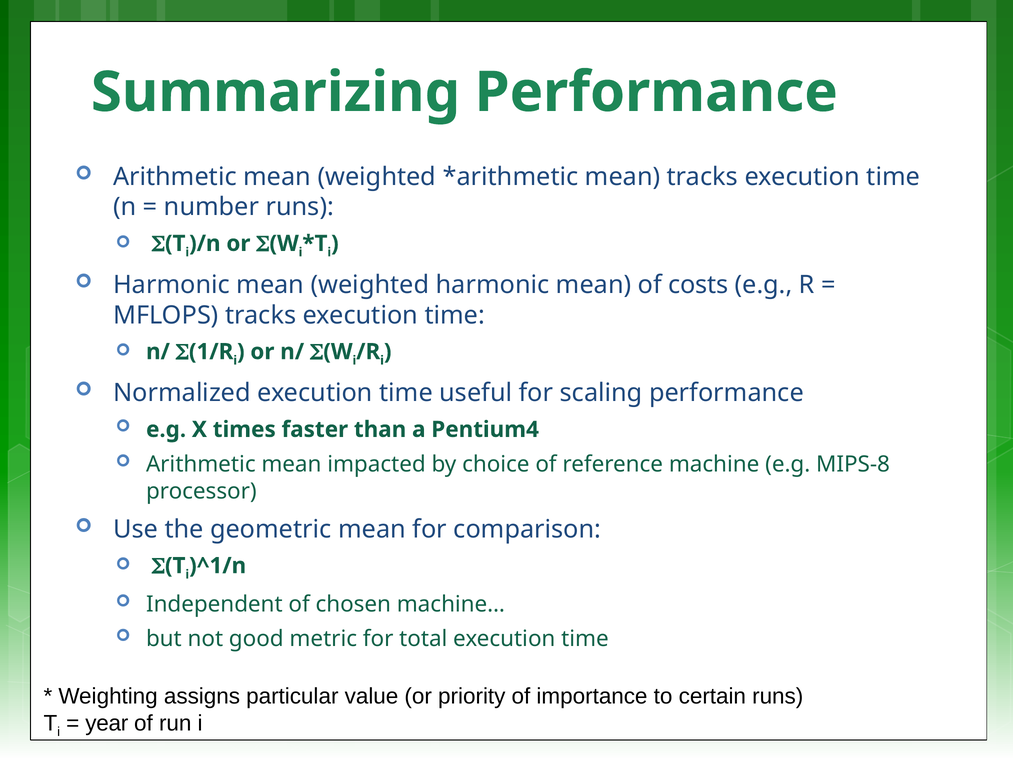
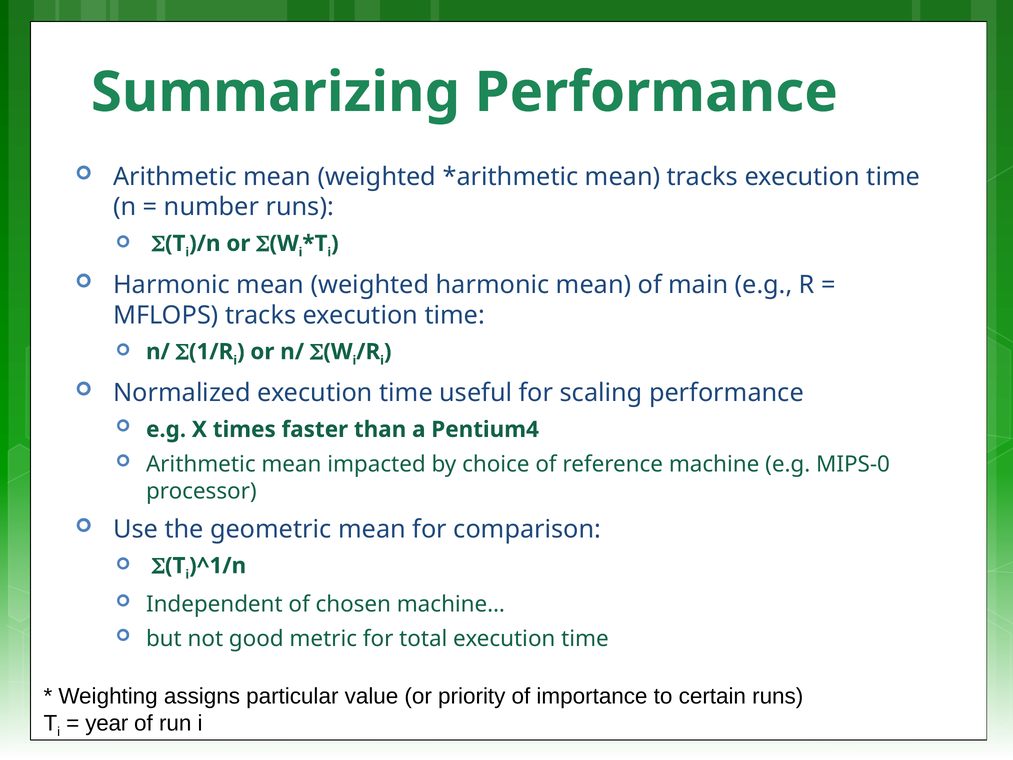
costs: costs -> main (698, 285)
MIPS-8: MIPS-8 -> MIPS-0 (853, 464)
